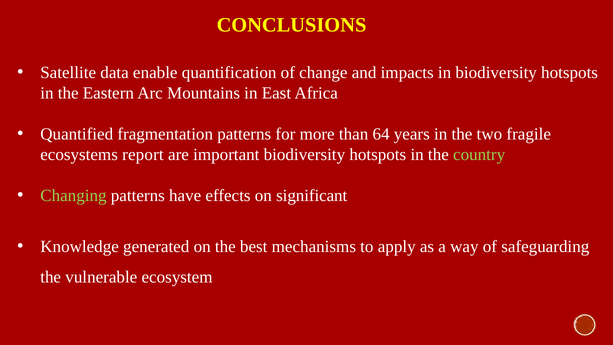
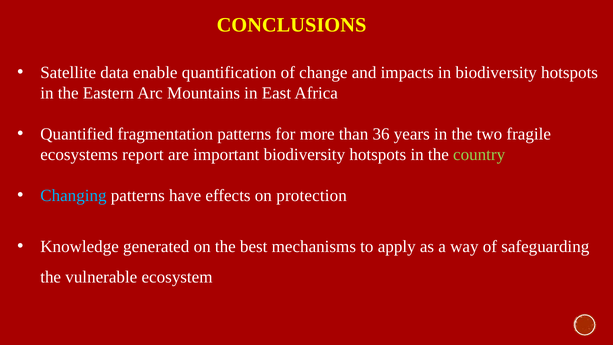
64: 64 -> 36 (381, 134)
Changing colour: light green -> light blue (73, 195)
significant: significant -> protection (312, 195)
